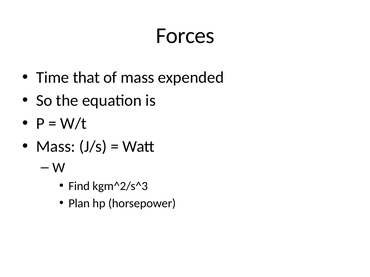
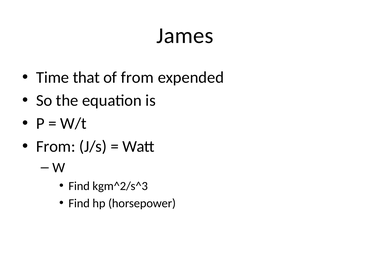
Forces: Forces -> James (185, 36)
of mass: mass -> from (137, 78)
Mass: Mass -> From (56, 147)
Plan: Plan -> Find (79, 204)
